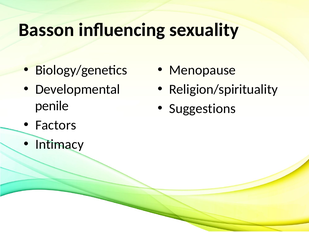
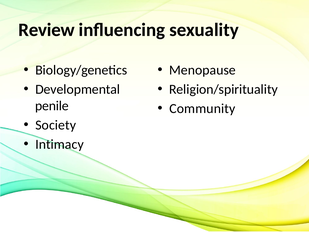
Basson: Basson -> Review (47, 30)
Suggestions: Suggestions -> Community (202, 108)
Factors: Factors -> Society (56, 125)
